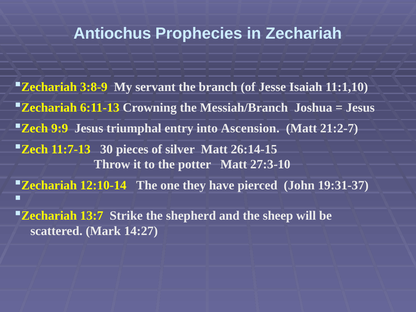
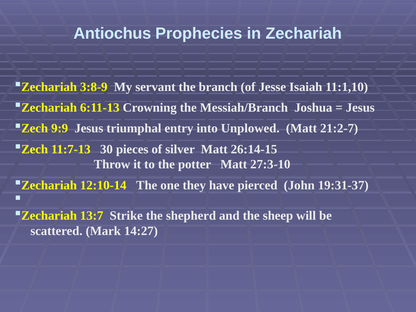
Ascension: Ascension -> Unplowed (250, 128)
